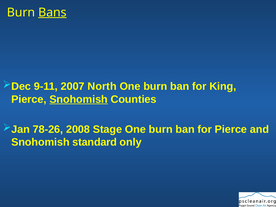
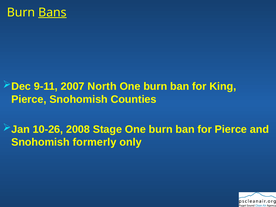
Snohomish underline: present -> none (79, 99)
78-26: 78-26 -> 10-26 (48, 129)
standard: standard -> formerly (95, 142)
